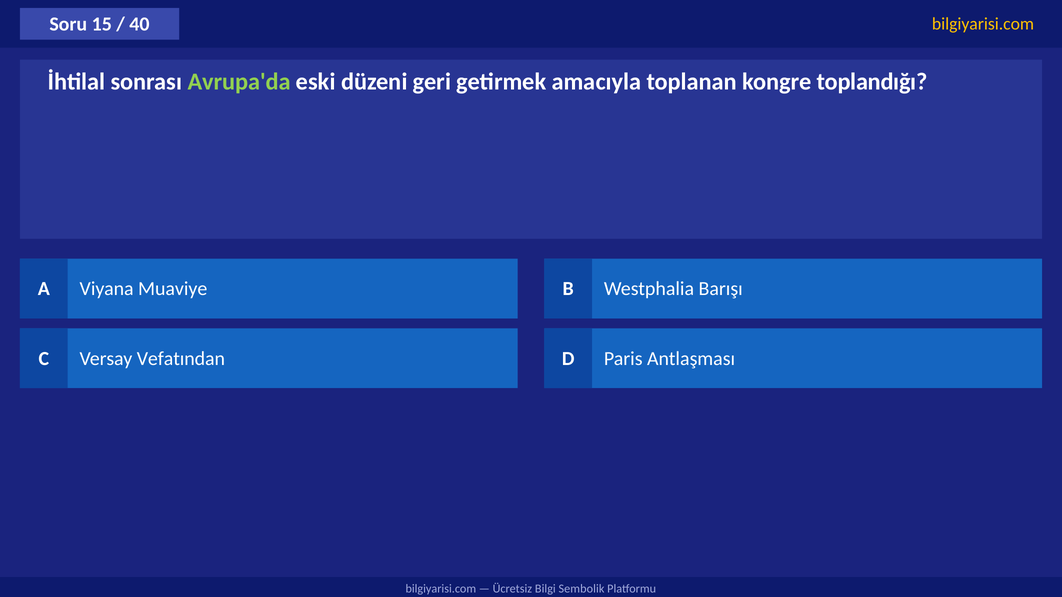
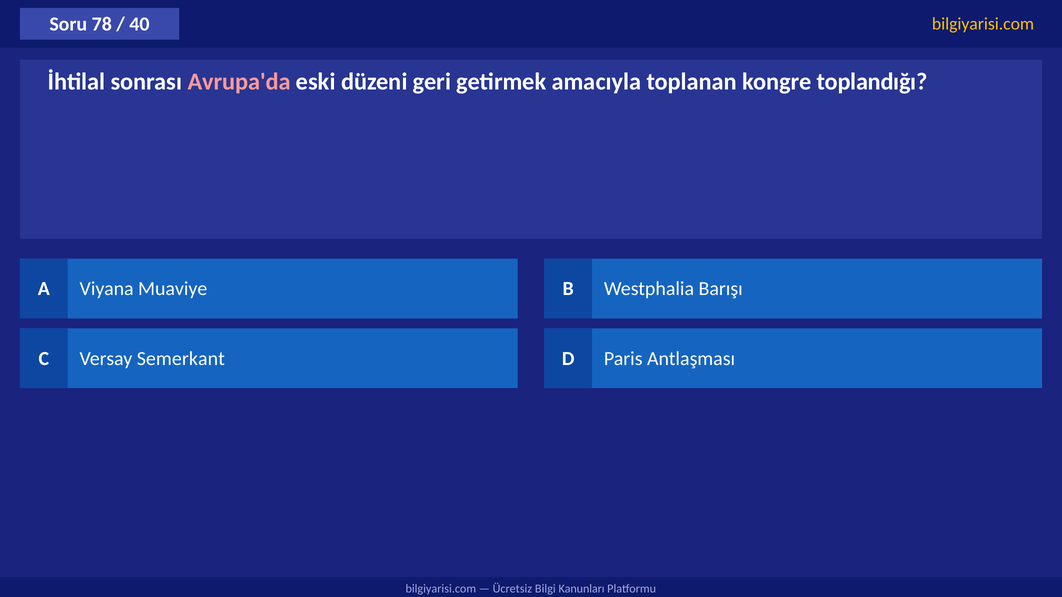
15: 15 -> 78 (102, 24)
Avrupa'da colour: light green -> pink (239, 82)
Vefatından: Vefatından -> Semerkant (181, 359)
Sembolik: Sembolik -> Kanunları (582, 589)
